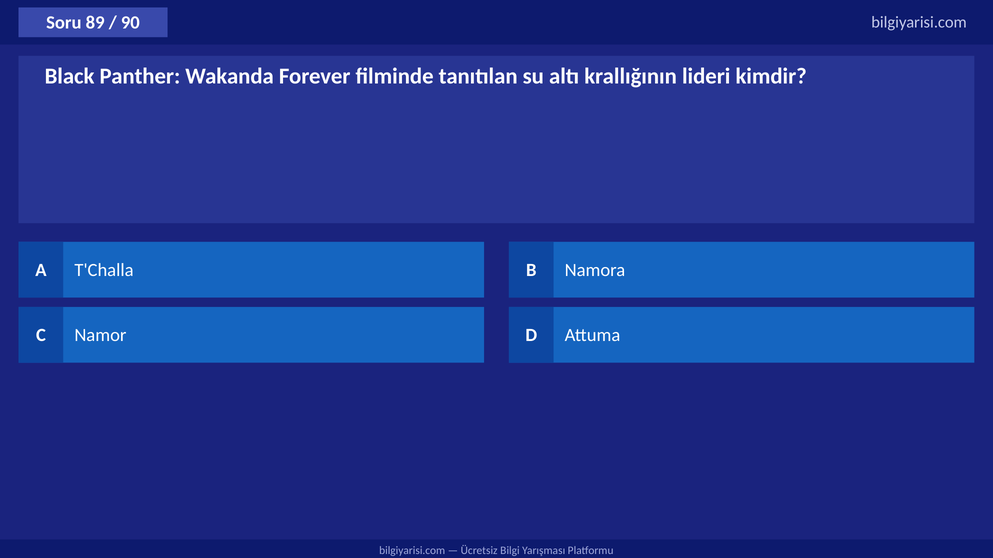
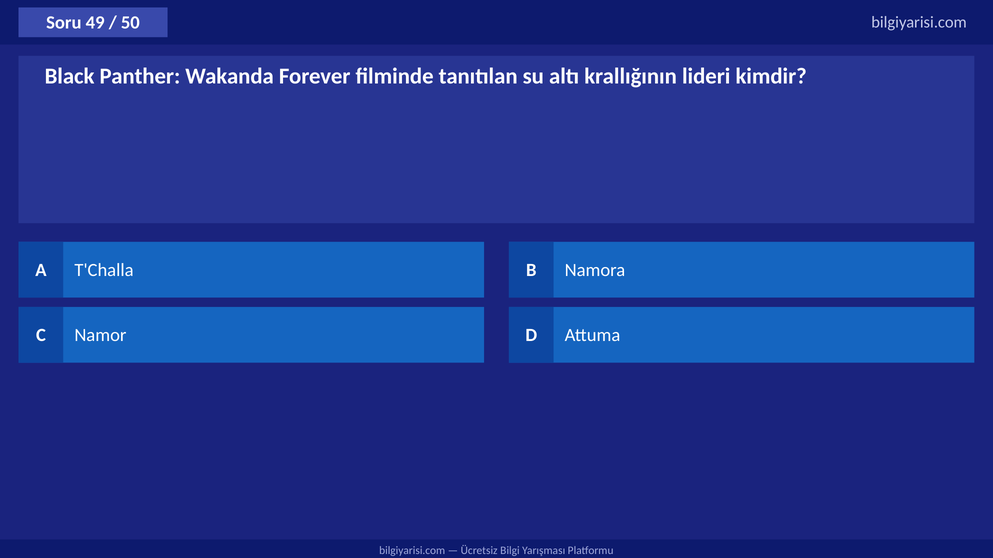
89: 89 -> 49 (95, 23)
90: 90 -> 50 (130, 23)
